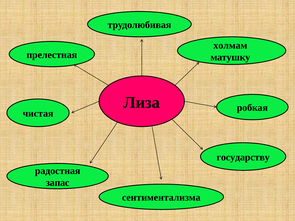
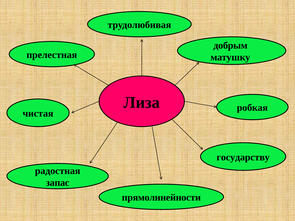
холмам: холмам -> добрым (230, 45)
сентиментализма: сентиментализма -> прямолинейности (161, 198)
